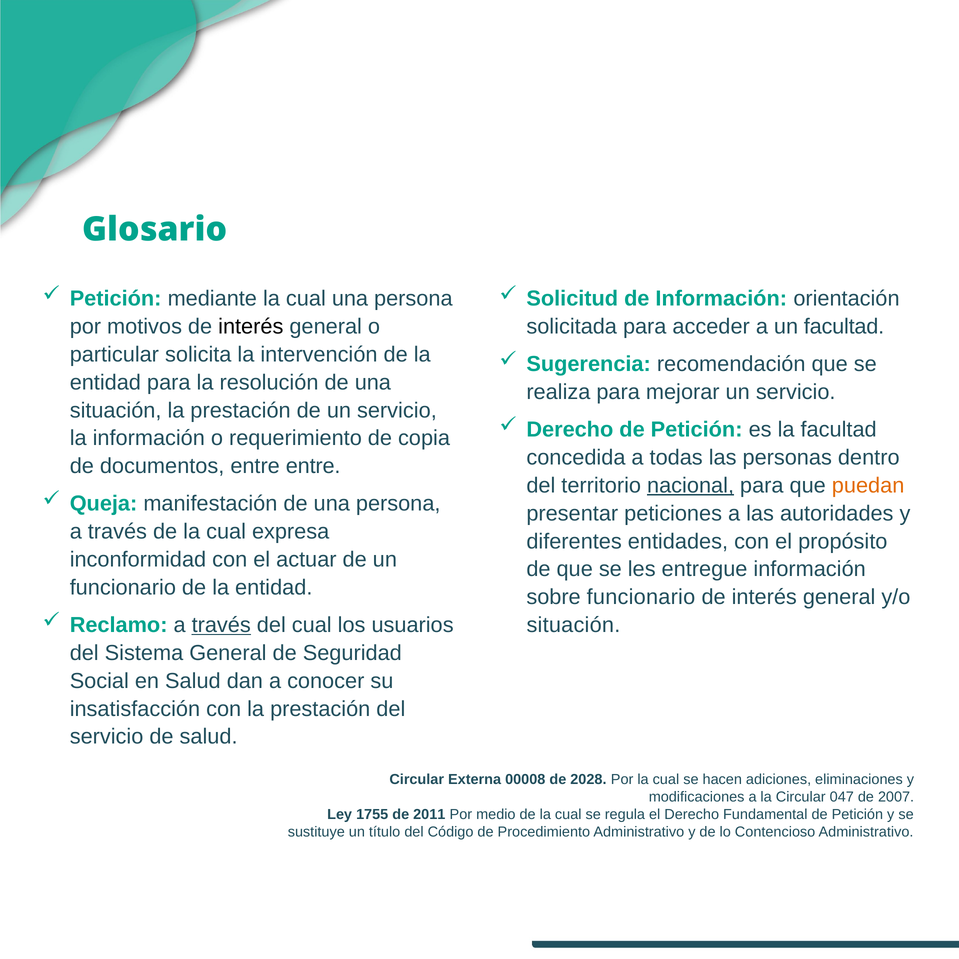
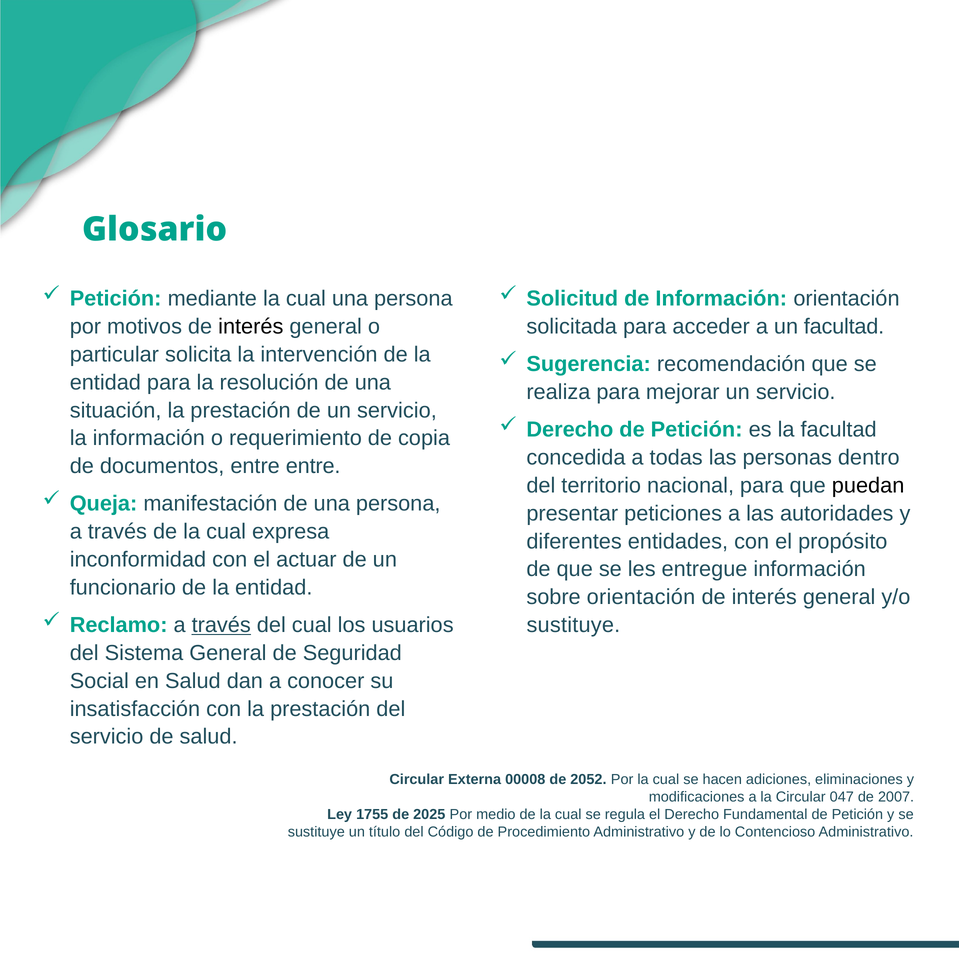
nacional underline: present -> none (691, 486)
puedan colour: orange -> black (868, 486)
sobre funcionario: funcionario -> orientación (641, 597)
situación: situación -> sustituye (573, 625)
2028: 2028 -> 2052 (588, 780)
2011: 2011 -> 2025 (429, 814)
